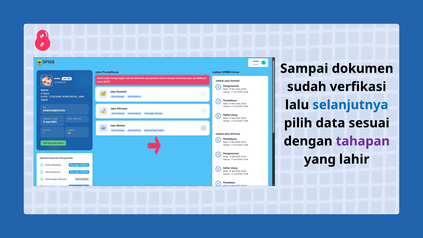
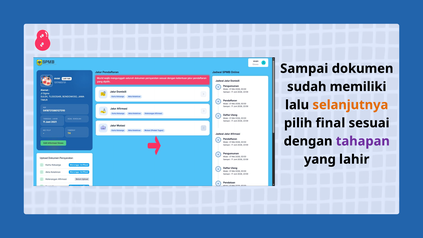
verfikasi: verfikasi -> memiliki (358, 87)
selanjutnya colour: blue -> orange (350, 105)
data: data -> final (330, 123)
